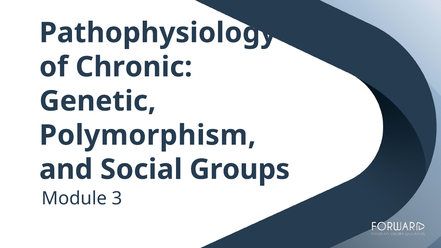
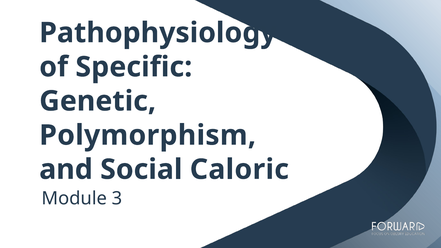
Chronic: Chronic -> Specific (134, 67)
Groups: Groups -> Caloric (239, 170)
